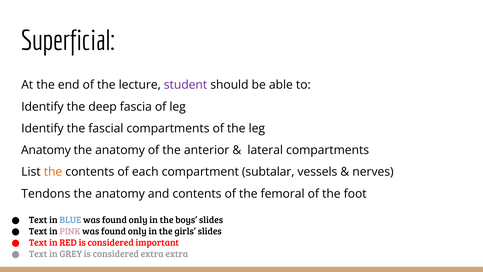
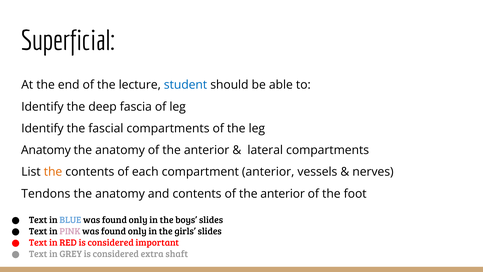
student colour: purple -> blue (186, 85)
compartment subtalar: subtalar -> anterior (268, 172)
contents of the femoral: femoral -> anterior (283, 194)
extra extra: extra -> shaft (177, 254)
